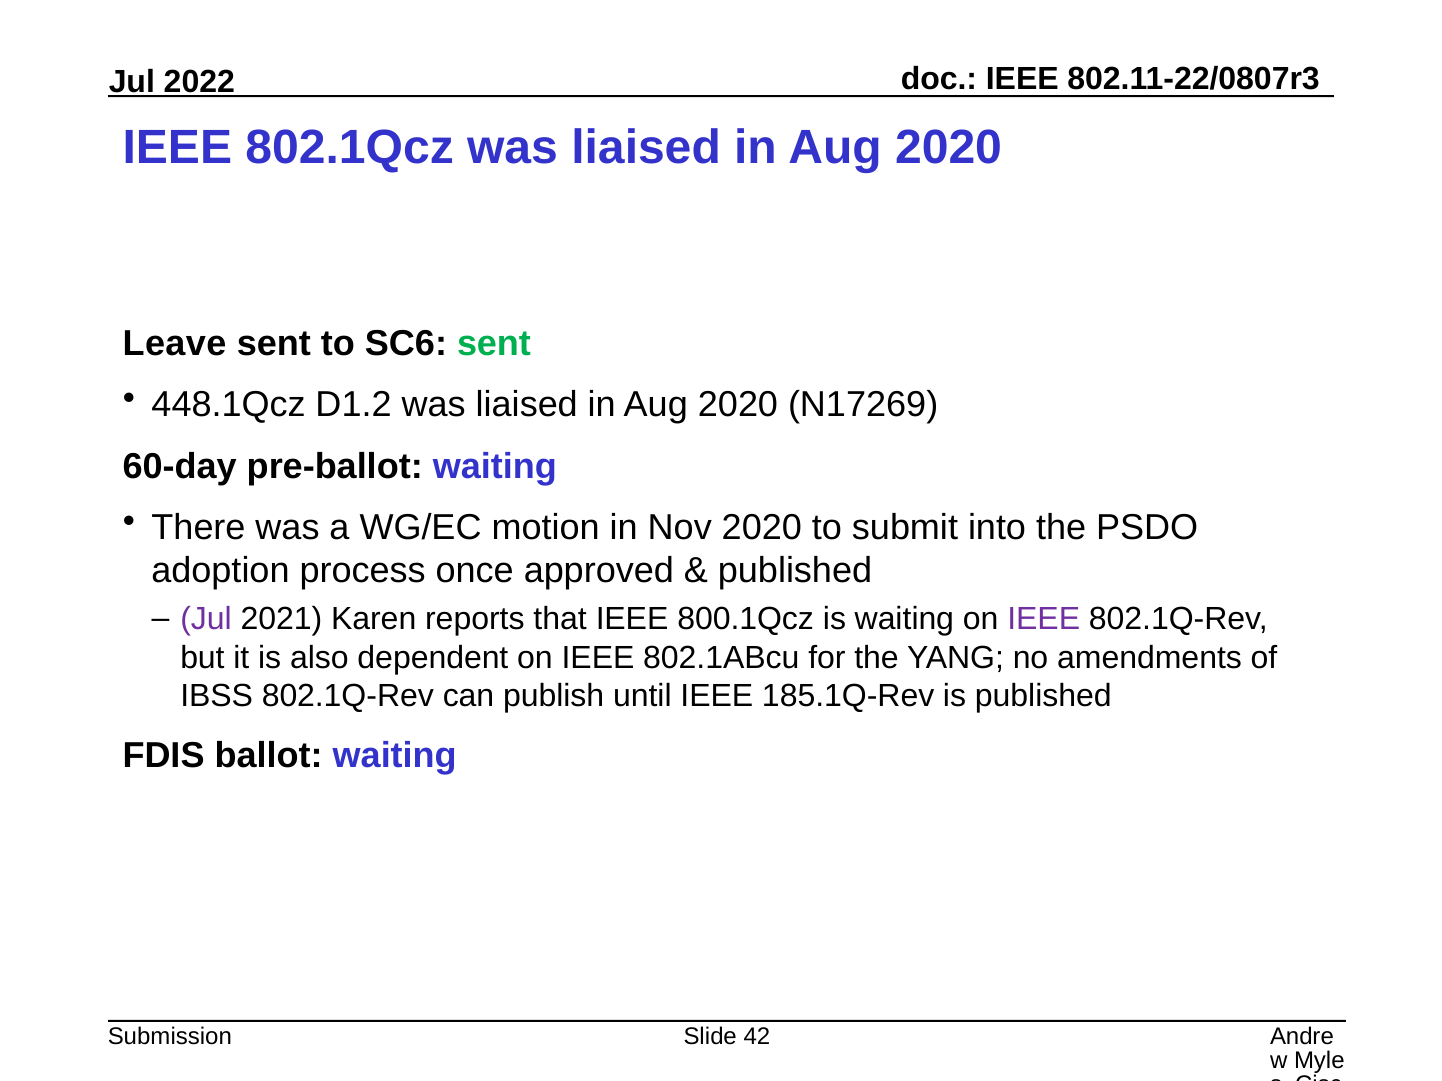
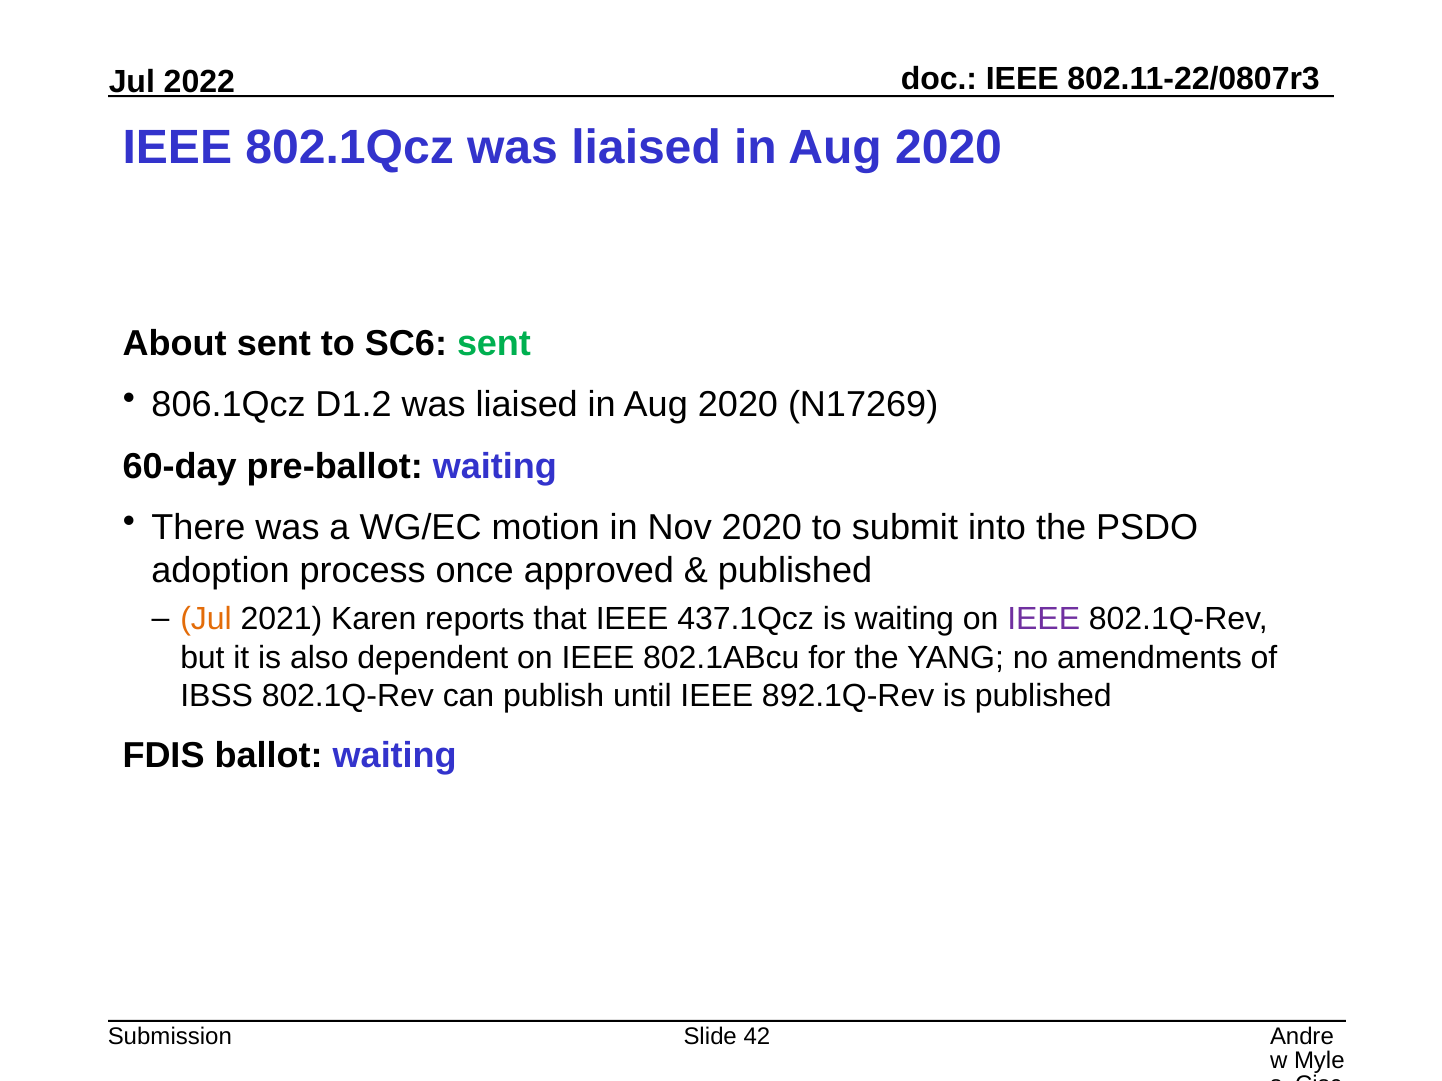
Leave: Leave -> About (175, 344)
448.1Qcz: 448.1Qcz -> 806.1Qcz (229, 405)
Jul colour: purple -> orange (206, 620)
800.1Qcz: 800.1Qcz -> 437.1Qcz (746, 620)
185.1Q-Rev: 185.1Q-Rev -> 892.1Q-Rev (848, 696)
